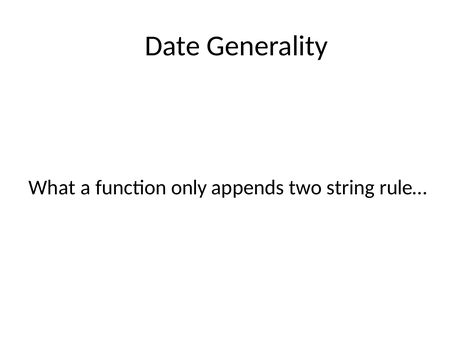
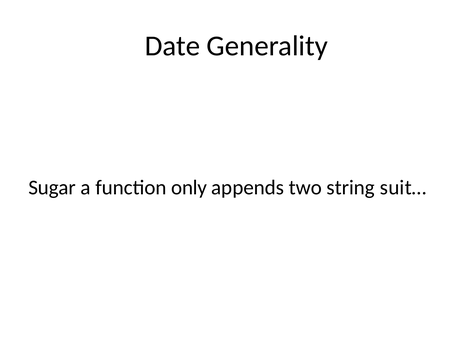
What: What -> Sugar (52, 188)
rule…: rule… -> suit… (403, 188)
